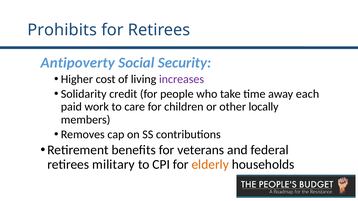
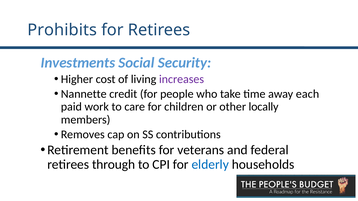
Antipoverty: Antipoverty -> Investments (78, 63)
Solidarity: Solidarity -> Nannette (84, 94)
military: military -> through (114, 165)
elderly colour: orange -> blue (210, 165)
